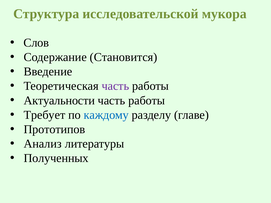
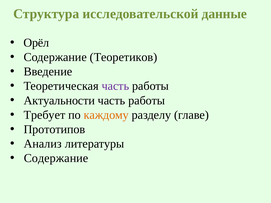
мукора: мукора -> данные (224, 14)
Слов: Слов -> Орёл (36, 43)
Становится: Становится -> Теоретиков (124, 57)
каждому colour: blue -> orange (106, 115)
Полученных: Полученных -> Содержание (56, 158)
